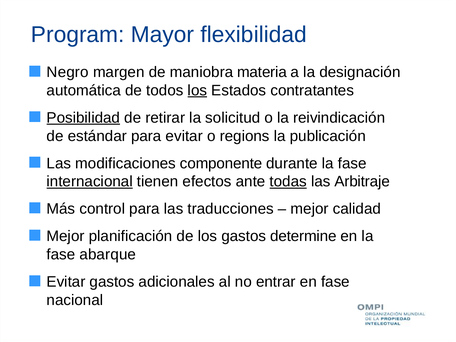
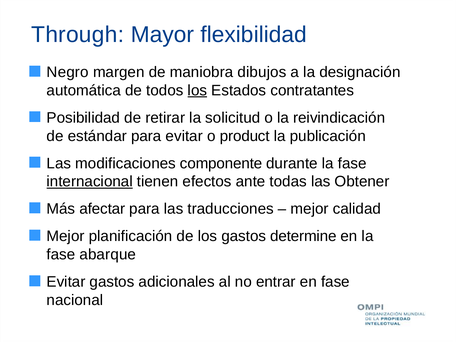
Program: Program -> Through (78, 35)
materia: materia -> dibujos (262, 72)
Posibilidad underline: present -> none (83, 118)
regions: regions -> product (245, 136)
todas underline: present -> none (288, 182)
Arbitraje: Arbitraje -> Obtener (362, 182)
control: control -> afectar (102, 209)
